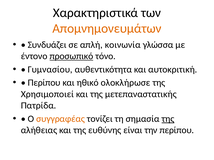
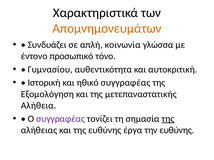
προσωπικό underline: present -> none (71, 56)
Περίπου: Περίπου -> Ιστορική (44, 83)
ηθικό ολοκλήρωσε: ολοκλήρωσε -> συγγραφέας (125, 83)
Χρησιμοποιεί: Χρησιμοποιεί -> Εξομολόγηση (47, 94)
Πατρίδα: Πατρίδα -> Αλήθεια (38, 106)
συγγραφέας colour: orange -> purple (61, 119)
είναι: είναι -> έργα (133, 131)
την περίπου: περίπου -> ευθύνης (177, 131)
